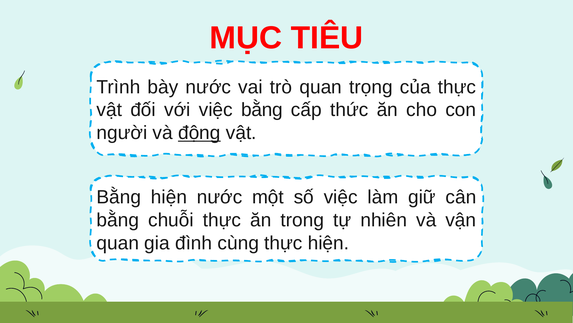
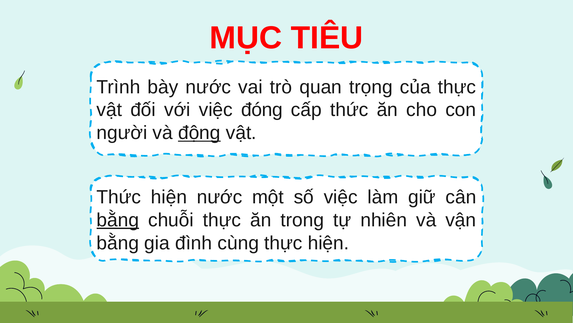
việc bằng: bằng -> đóng (262, 110)
Bằng: Bằng -> Thức (119, 197)
bằng underline: none -> present (118, 220)
quan: quan -> bằng (118, 243)
